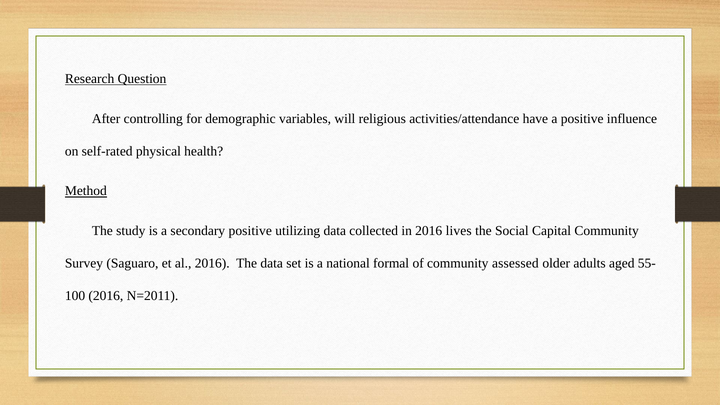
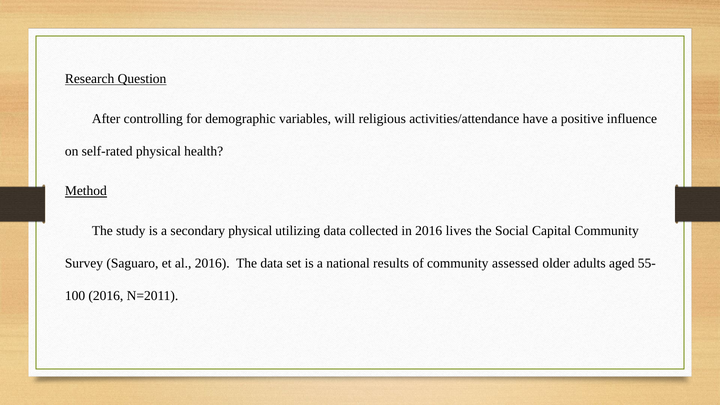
secondary positive: positive -> physical (250, 231)
formal: formal -> results (391, 263)
